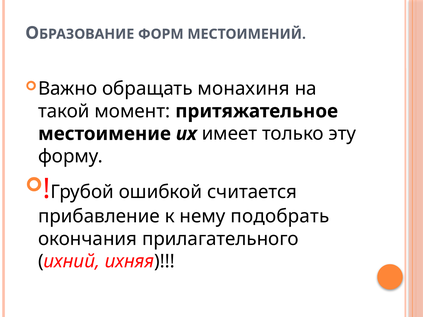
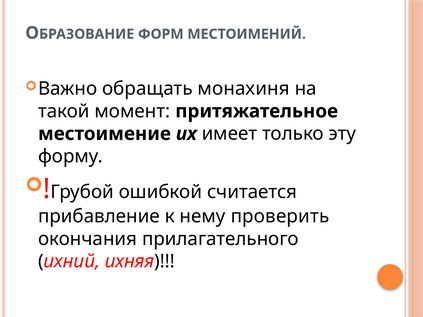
подобрать: подобрать -> проверить (280, 216)
